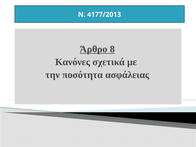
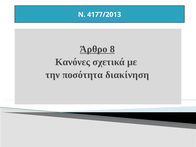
ασφάλειας: ασφάλειας -> διακίνηση (127, 75)
